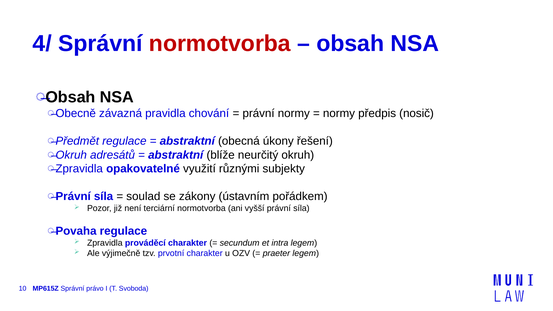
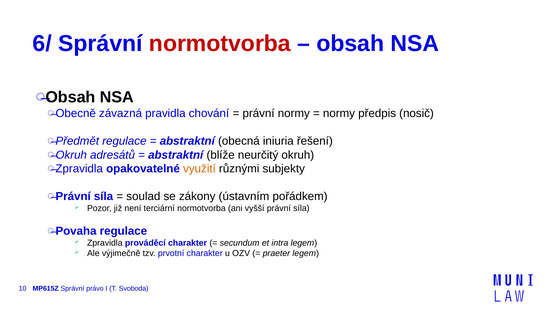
4/: 4/ -> 6/ (42, 43)
úkony: úkony -> iniuria (278, 141)
využití colour: black -> orange (199, 169)
